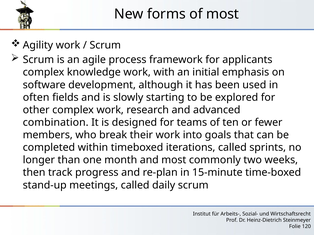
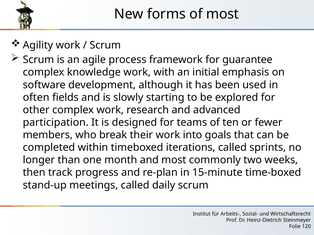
applicants: applicants -> guarantee (247, 60)
combination: combination -> participation (56, 123)
